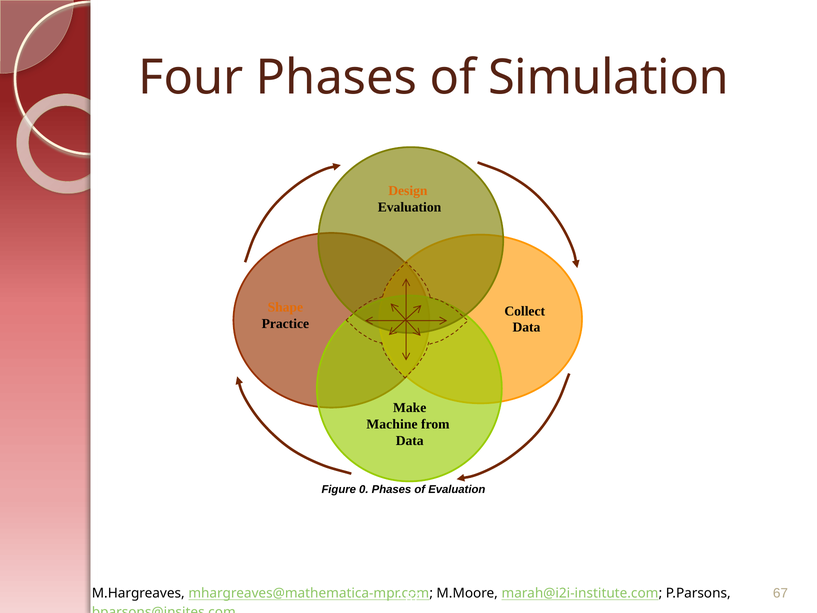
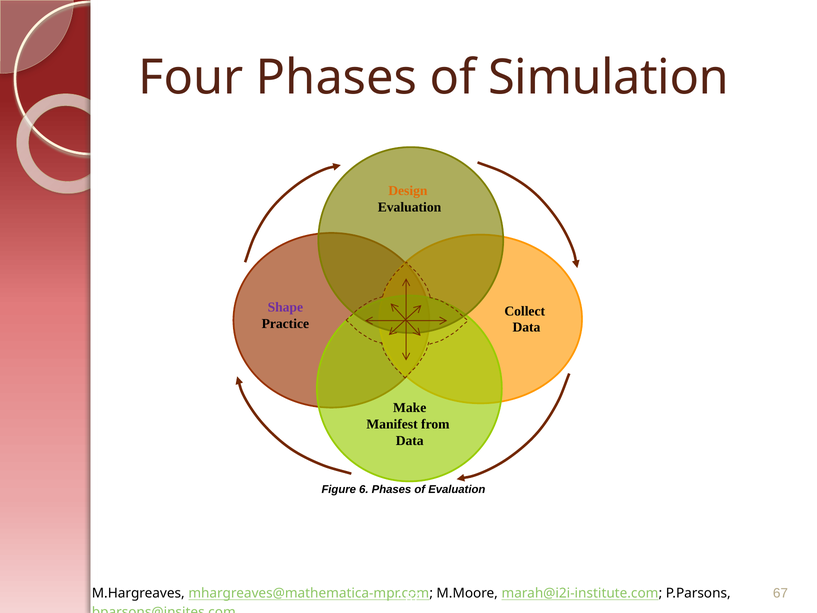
Shape colour: orange -> purple (285, 307)
Machine: Machine -> Manifest (392, 424)
0: 0 -> 6 (364, 490)
